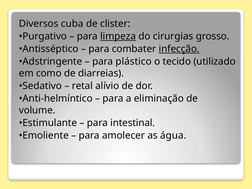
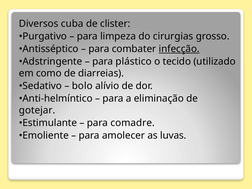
limpeza underline: present -> none (118, 36)
retal: retal -> bolo (82, 86)
volume: volume -> gotejar (37, 110)
intestinal: intestinal -> comadre (133, 123)
água: água -> luvas (173, 135)
